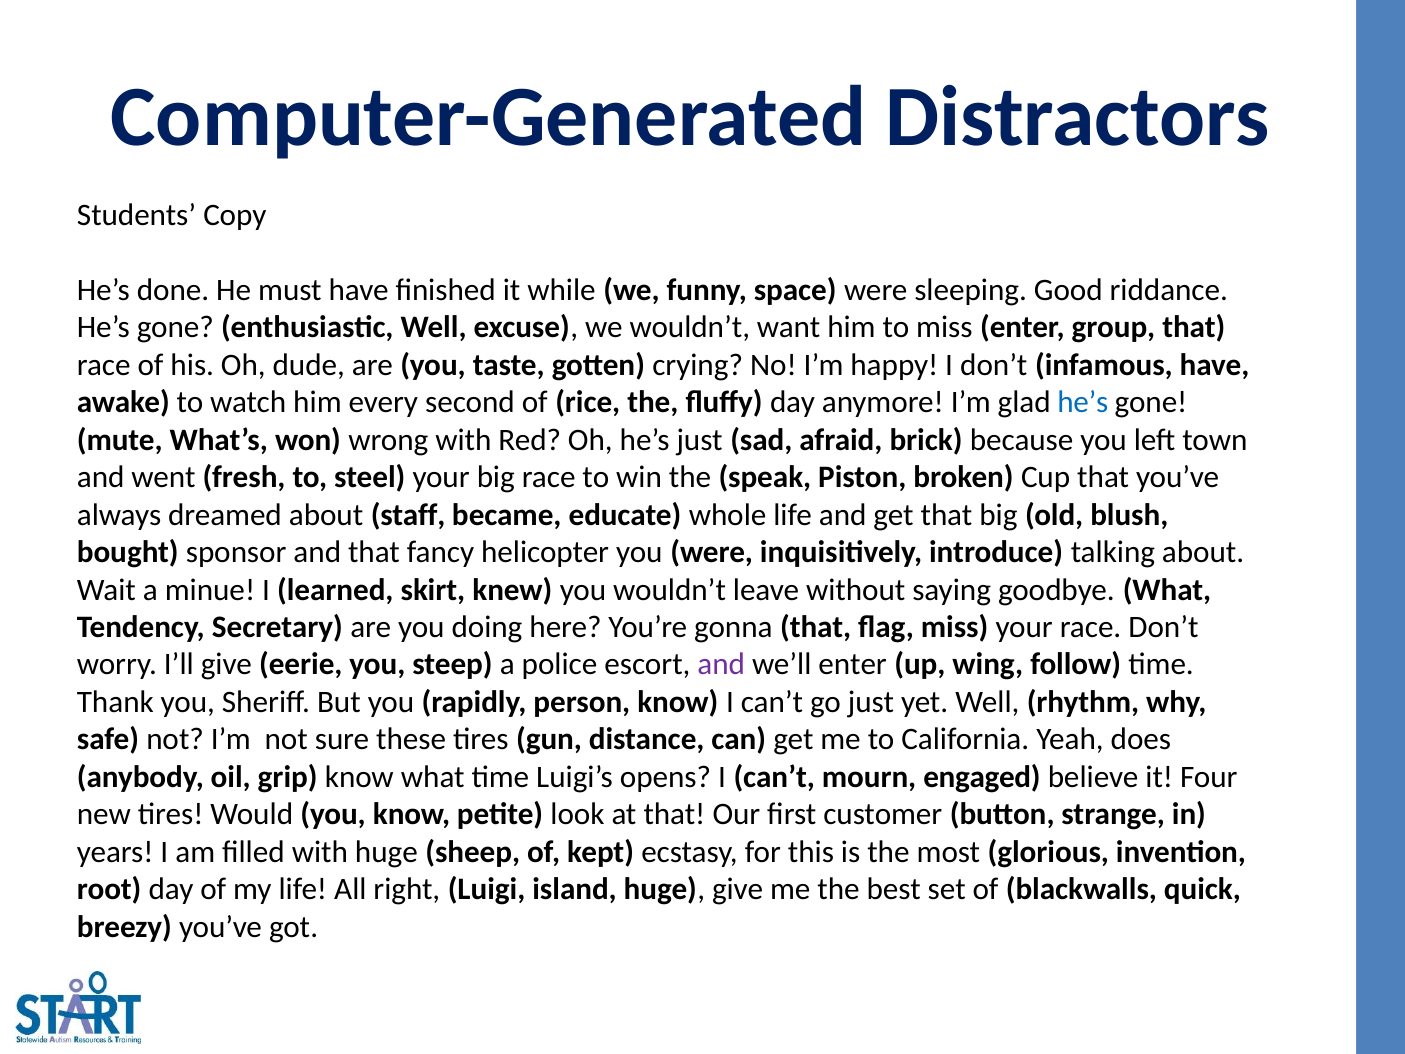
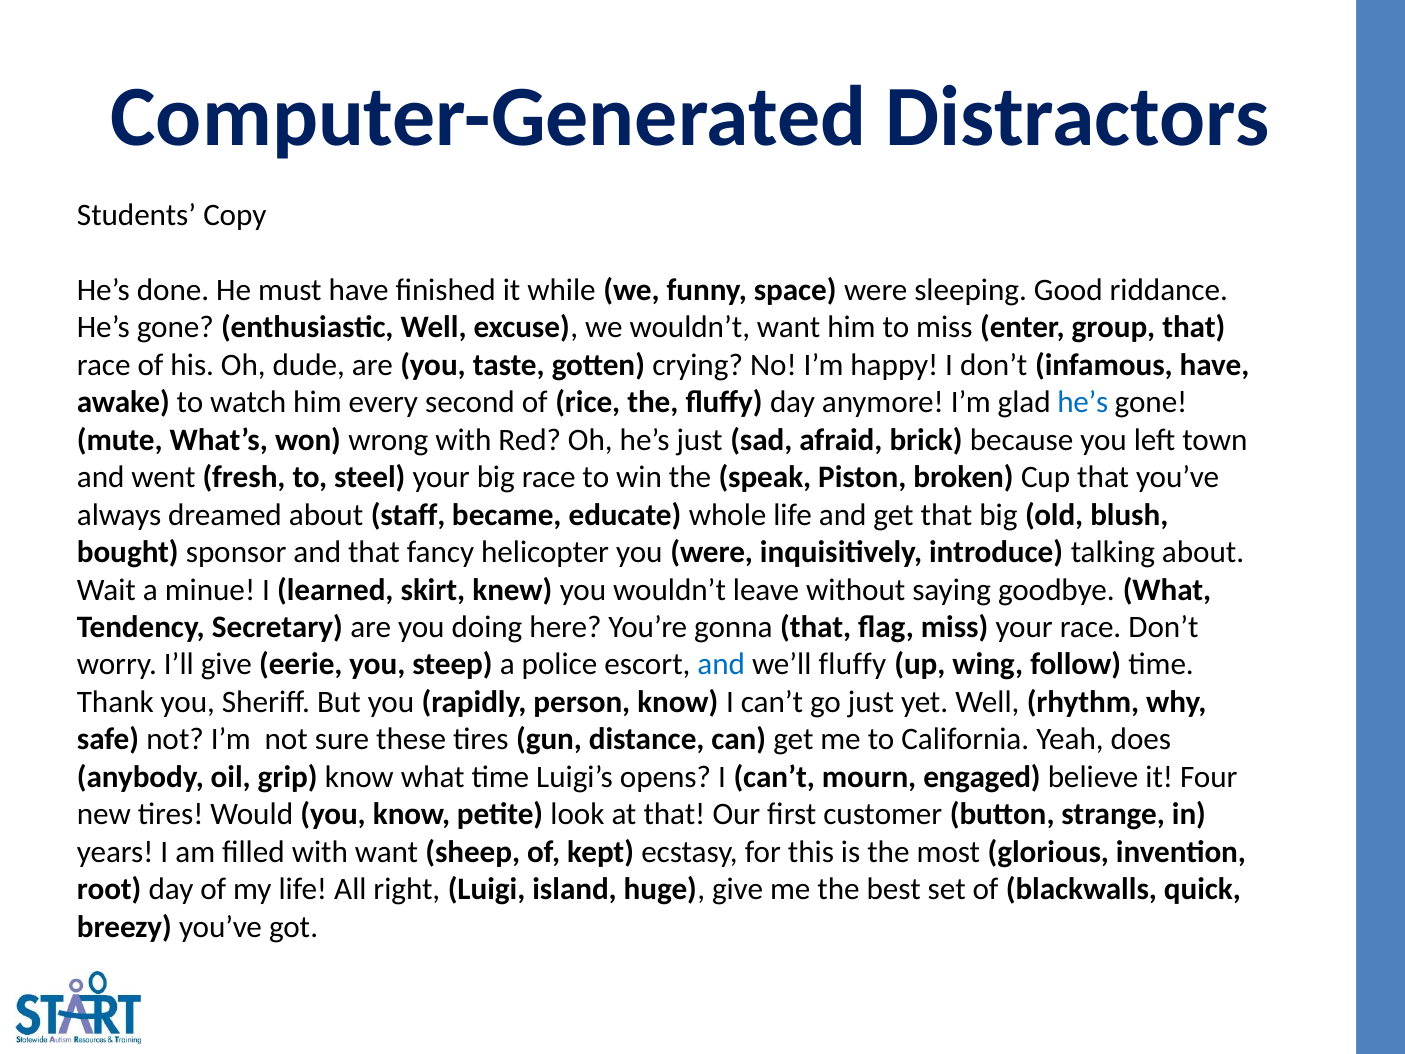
and colour: purple -> blue (721, 664)
we’ll enter: enter -> fluffy (852, 664)
with huge: huge -> want (387, 852)
